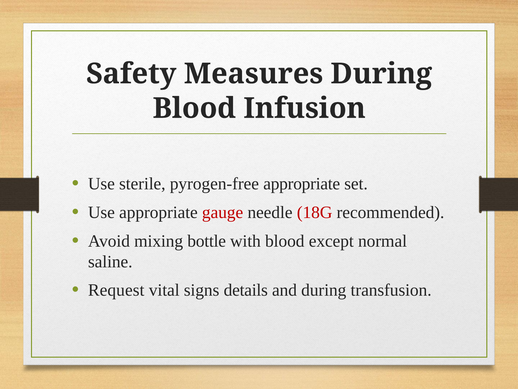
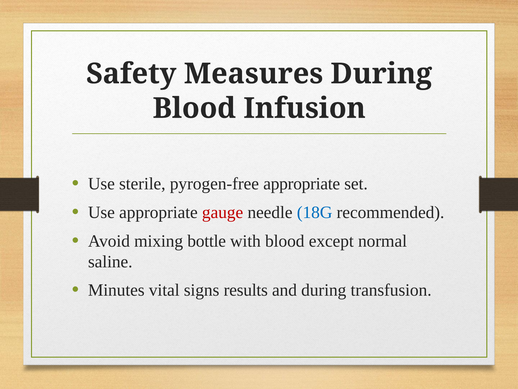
18G colour: red -> blue (315, 212)
Request: Request -> Minutes (116, 290)
details: details -> results (246, 290)
